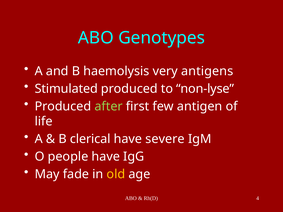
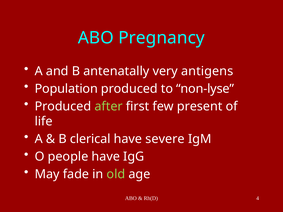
Genotypes: Genotypes -> Pregnancy (162, 38)
haemolysis: haemolysis -> antenatally (116, 71)
Stimulated: Stimulated -> Population (66, 89)
antigen: antigen -> present (200, 106)
old colour: yellow -> light green (116, 174)
